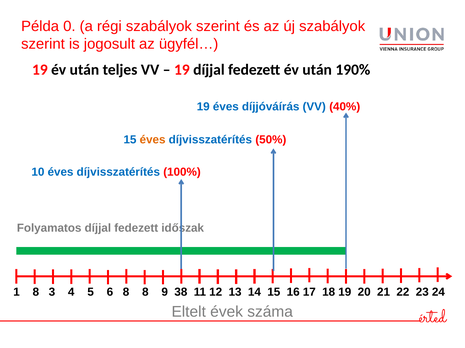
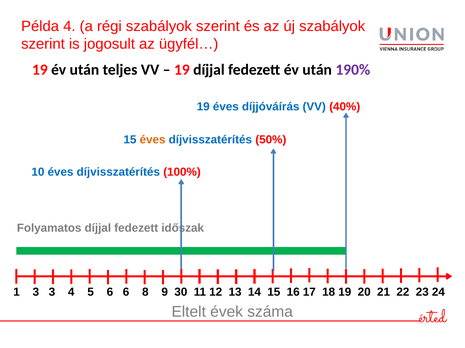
Példa 0: 0 -> 4 (69, 26)
190% colour: black -> purple (353, 70)
1 8: 8 -> 3 (36, 293)
6 8: 8 -> 6 (126, 293)
38: 38 -> 30 (181, 293)
